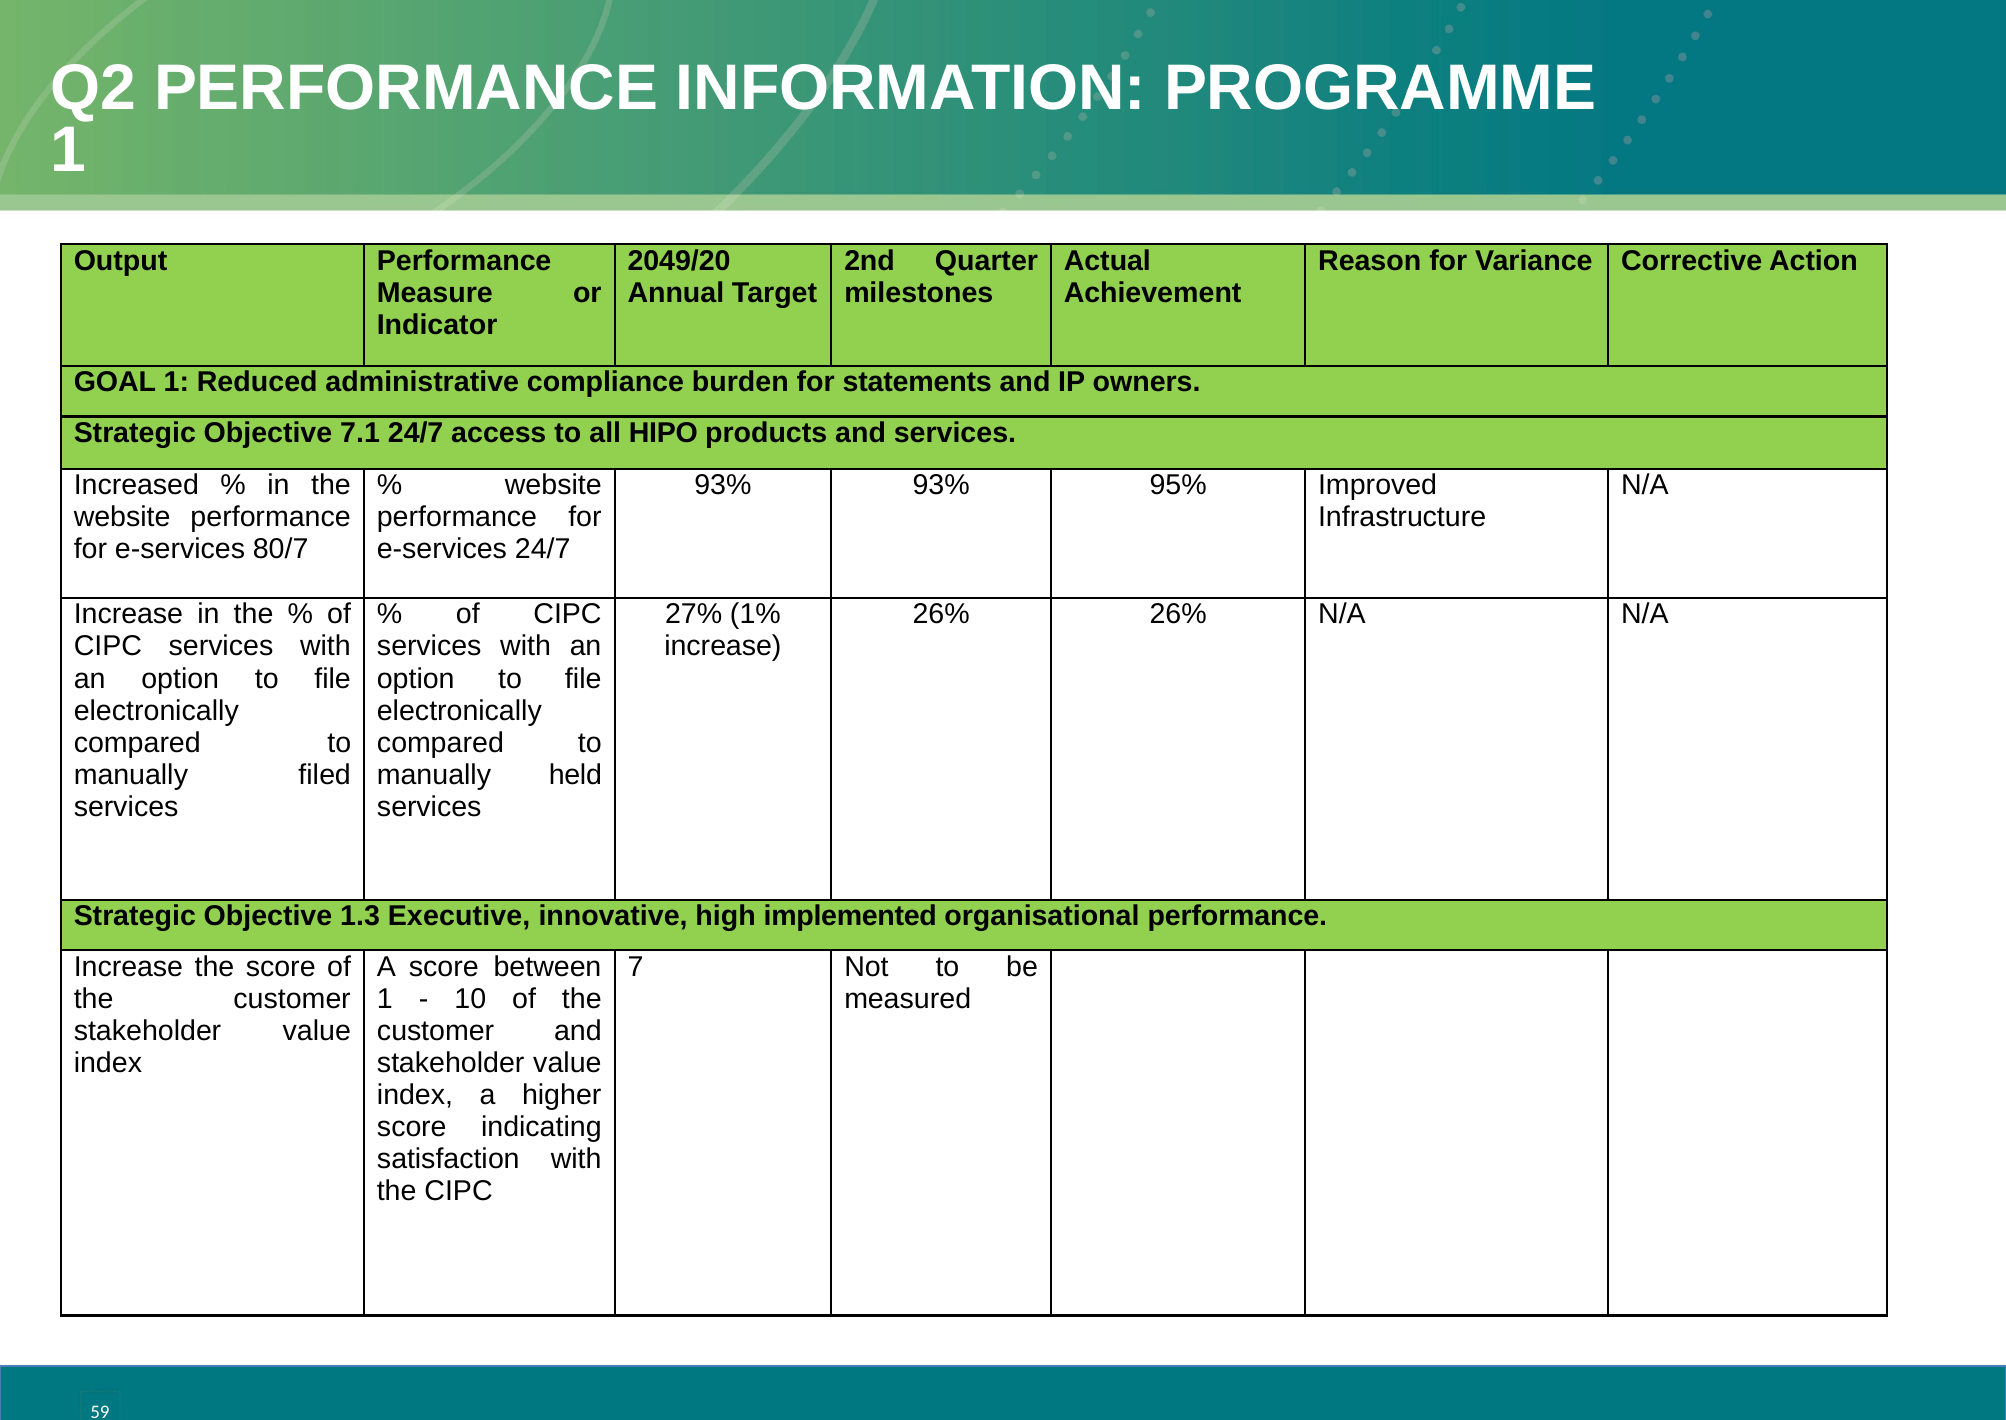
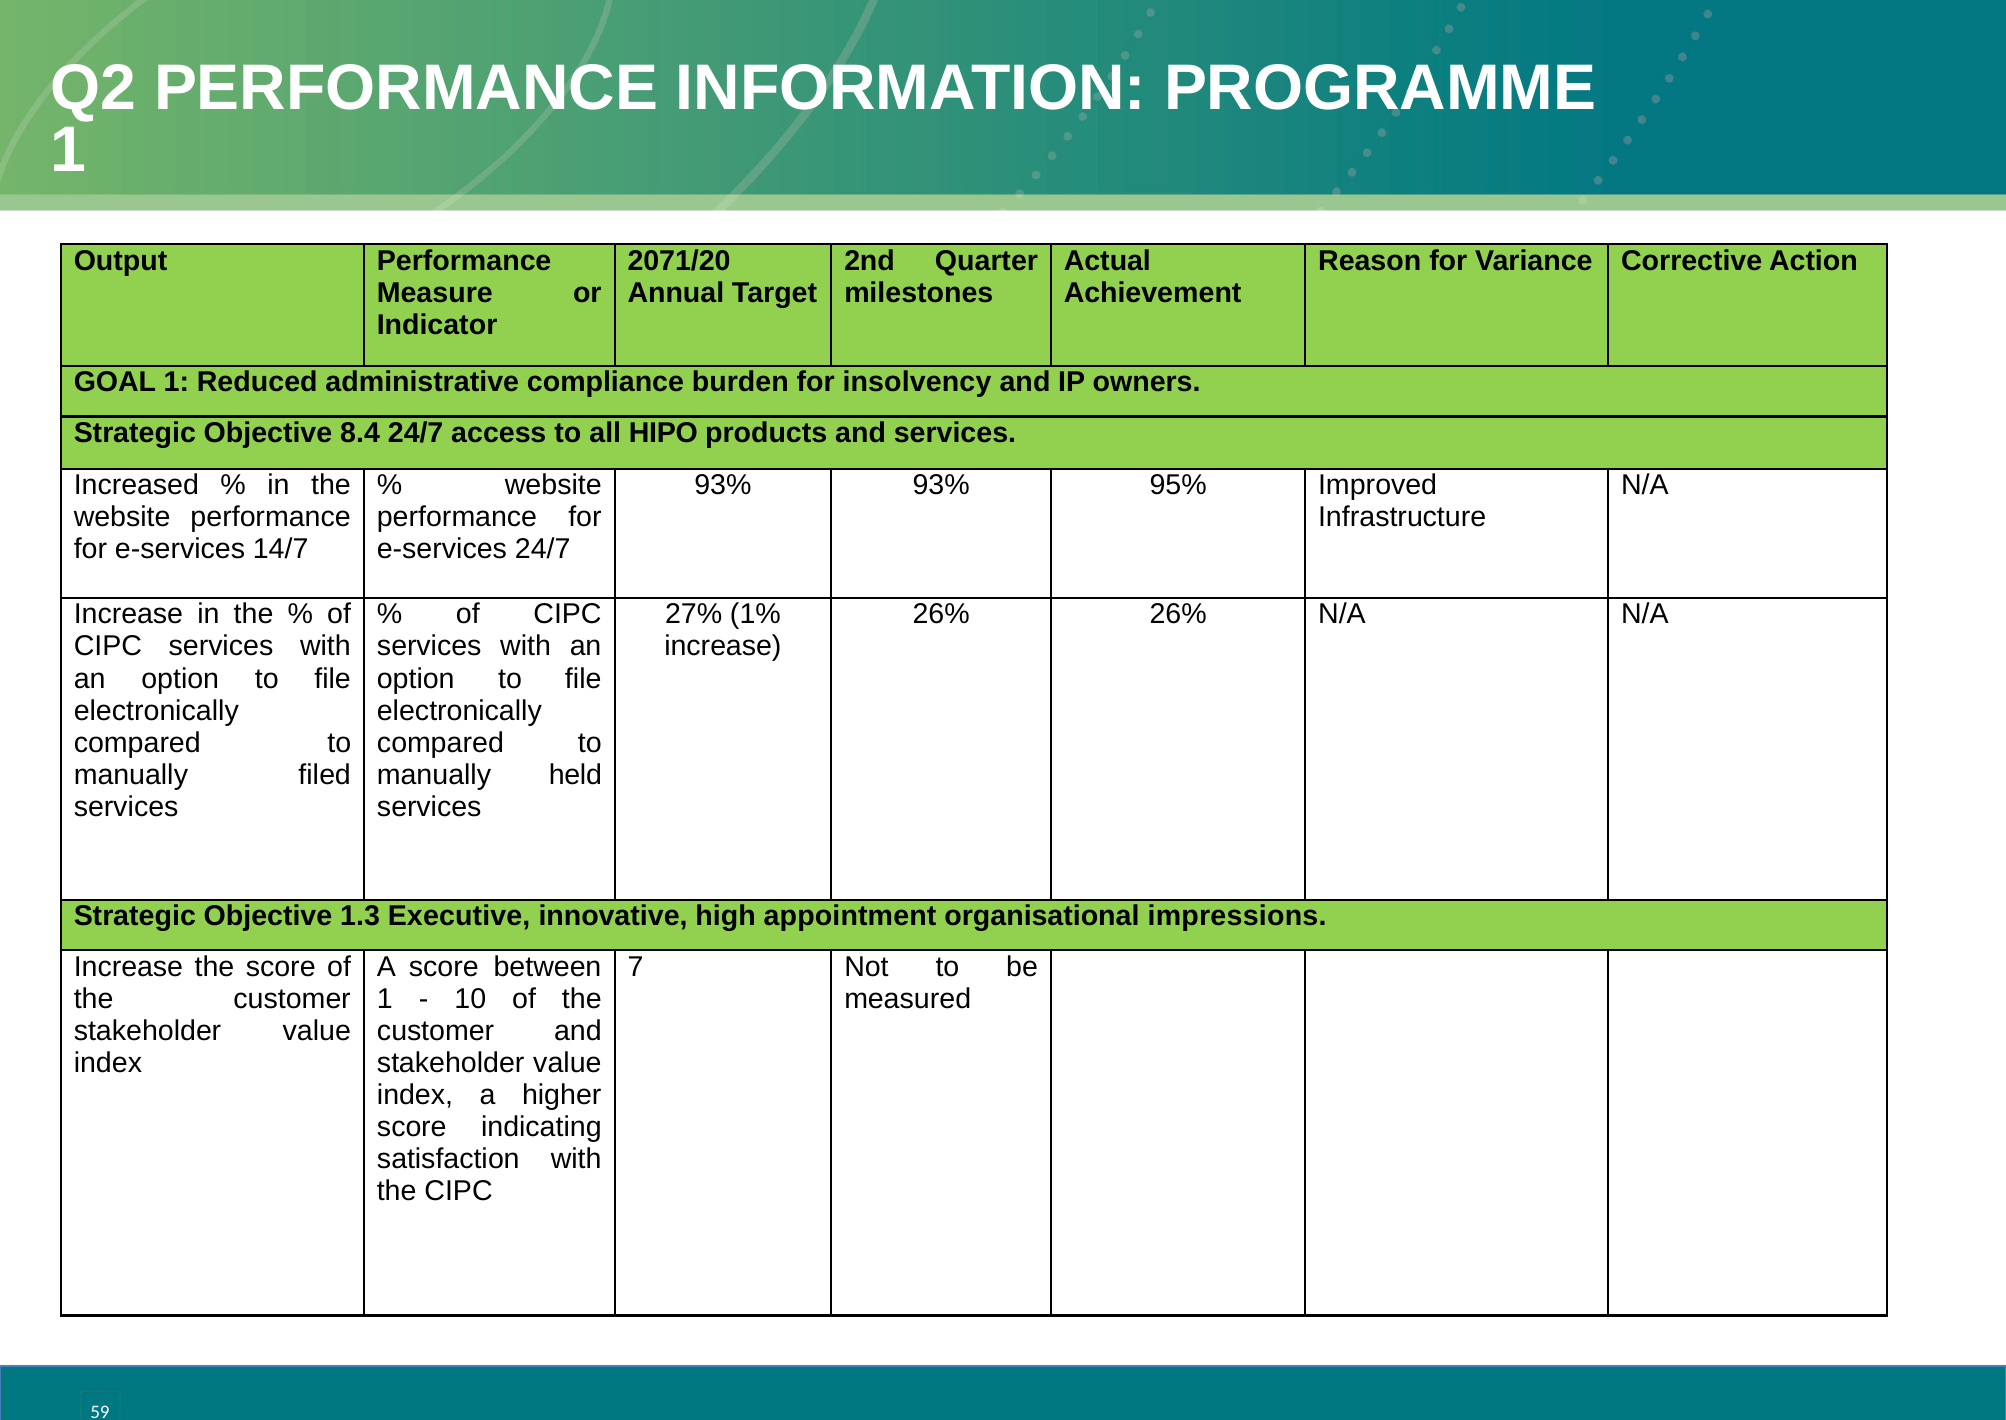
2049/20: 2049/20 -> 2071/20 (679, 261)
statements: statements -> insolvency (917, 382)
7.1: 7.1 -> 8.4 (360, 433)
80/7: 80/7 -> 14/7 (281, 549)
implemented: implemented -> appointment (850, 916)
organisational performance: performance -> impressions (1237, 916)
